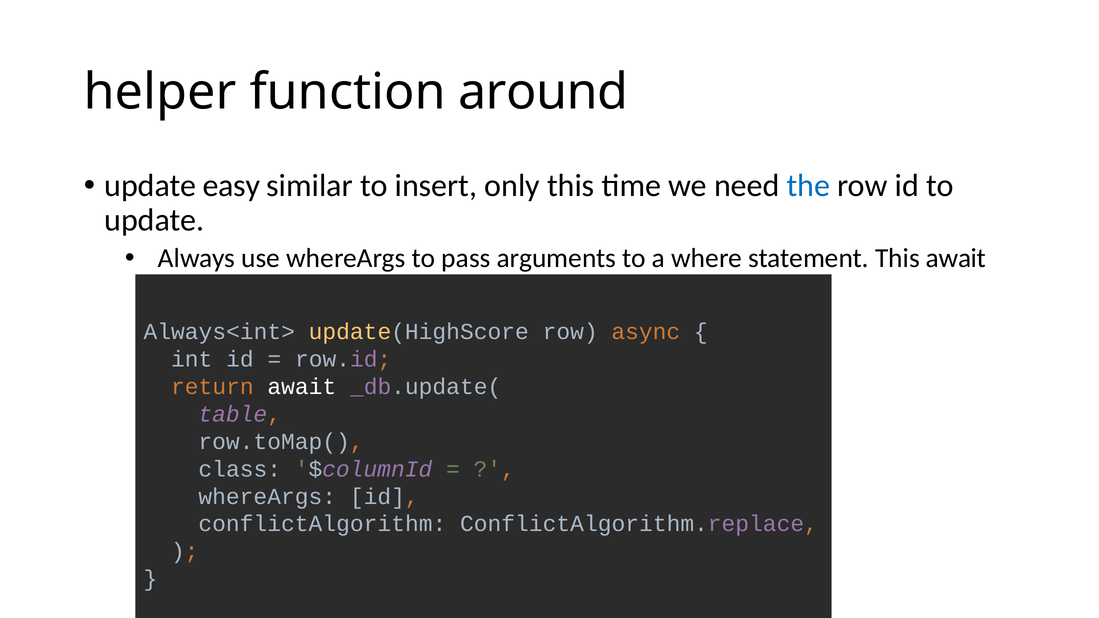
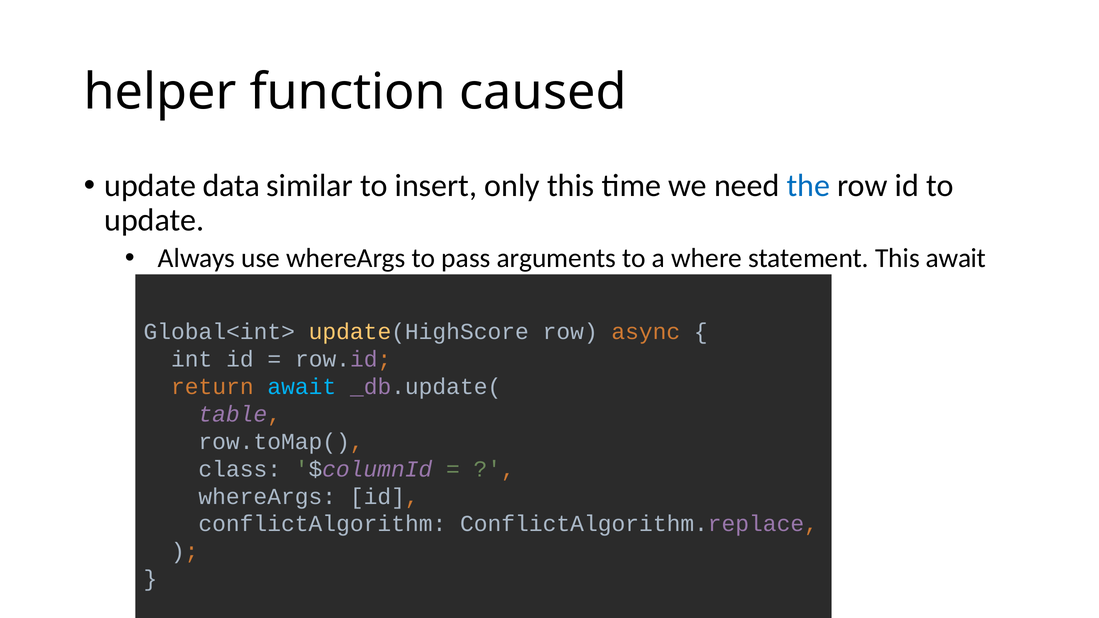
around: around -> caused (543, 92)
easy: easy -> data (231, 186)
Always<int>: Always<int> -> Global<int> (219, 332)
await colour: white -> light blue (302, 387)
